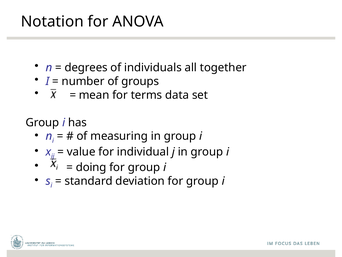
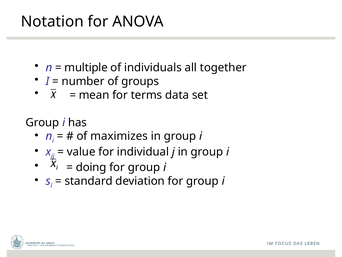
degrees: degrees -> multiple (86, 68)
measuring: measuring -> maximizes (119, 136)
